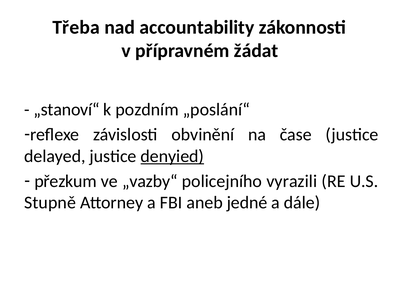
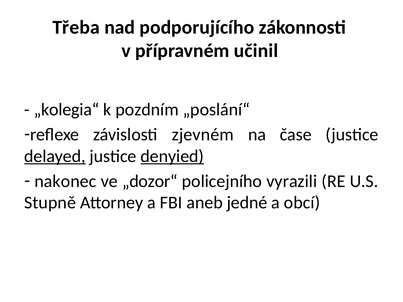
accountability: accountability -> podporujícího (197, 27)
žádat: žádat -> učinil (256, 51)
„stanoví“: „stanoví“ -> „kolegia“ (67, 110)
obvinění: obvinění -> zjevném (203, 135)
delayed underline: none -> present (55, 156)
přezkum: přezkum -> nakonec (65, 181)
„vazby“: „vazby“ -> „dozor“ (150, 181)
dále: dále -> obcí (302, 203)
